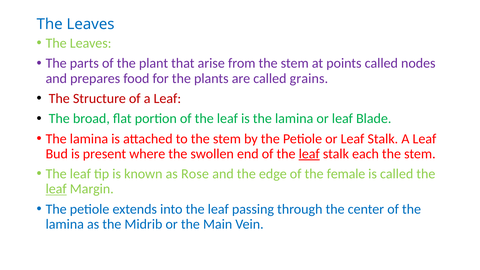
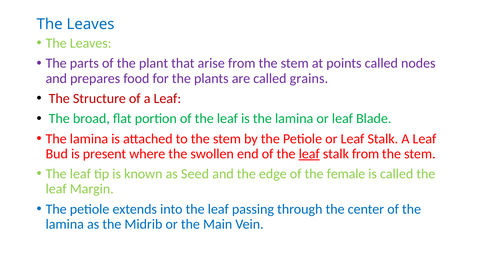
stalk each: each -> from (366, 154)
Rose: Rose -> Seed (195, 174)
leaf underline: present -> none (56, 189)
